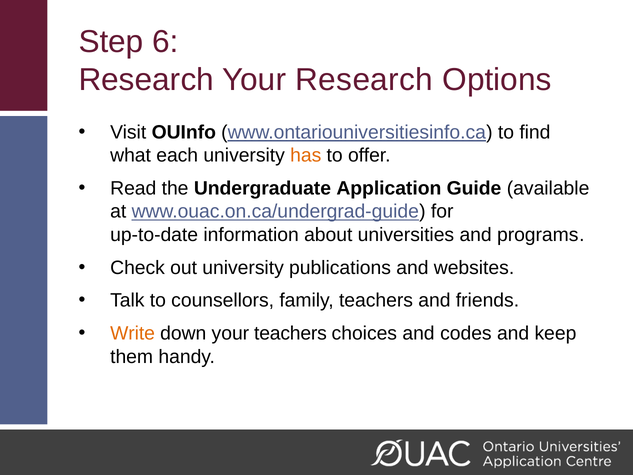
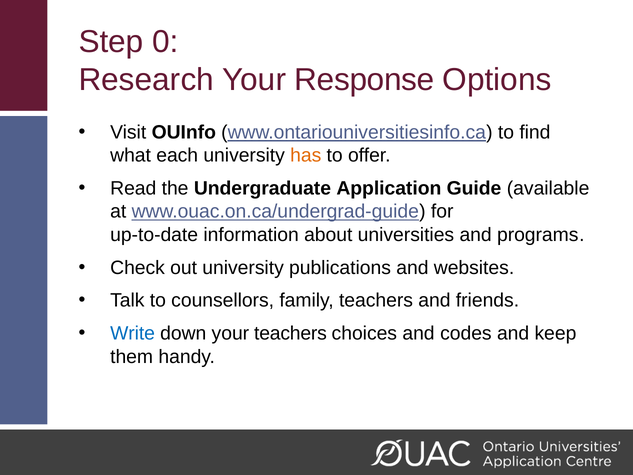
6: 6 -> 0 (166, 42)
Your Research: Research -> Response (364, 80)
Write colour: orange -> blue (133, 333)
